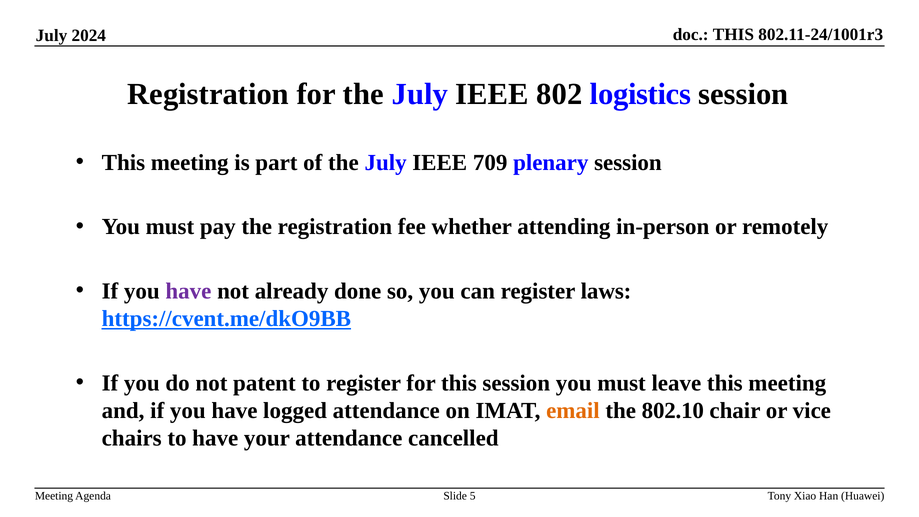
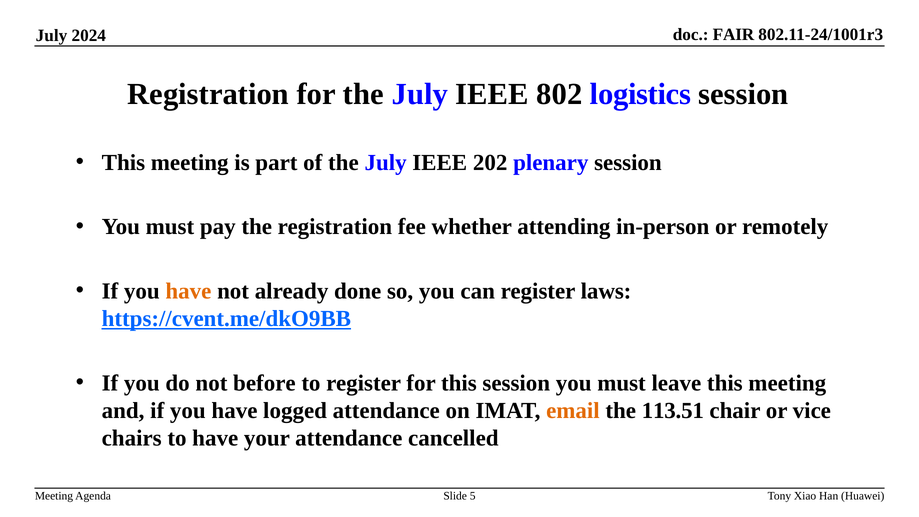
THIS: THIS -> FAIR (734, 35)
709: 709 -> 202 (490, 162)
have colour: purple -> orange (188, 291)
patent: patent -> before (264, 383)
802.10: 802.10 -> 113.51 (673, 411)
